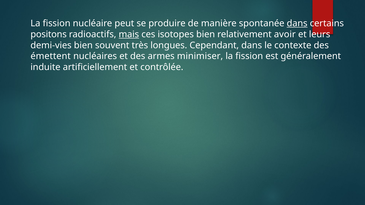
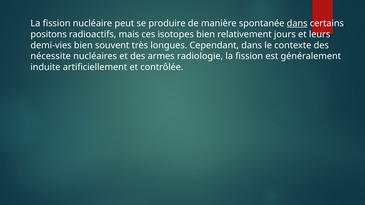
mais underline: present -> none (129, 34)
avoir: avoir -> jours (285, 34)
émettent: émettent -> nécessite (51, 56)
minimiser: minimiser -> radiologie (200, 56)
